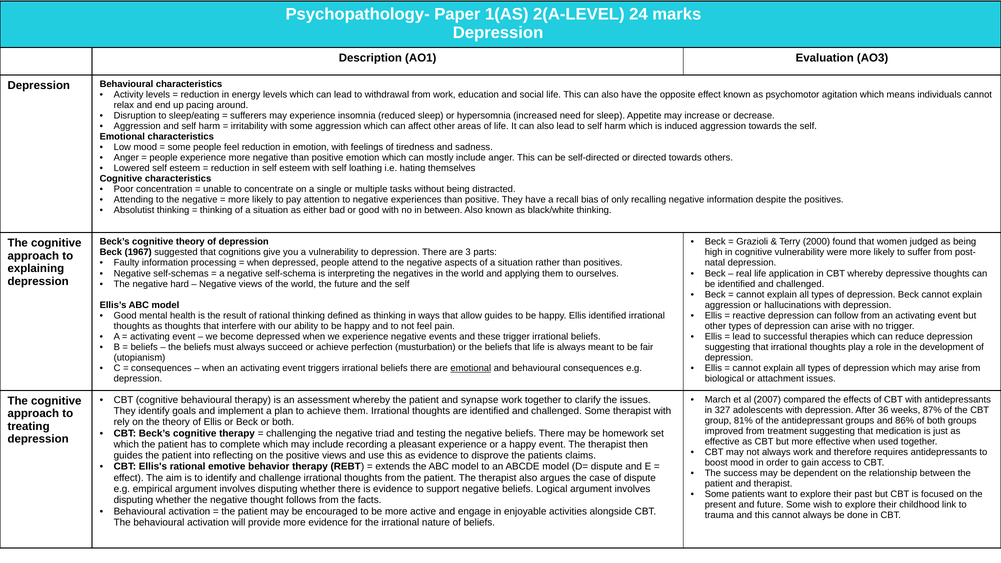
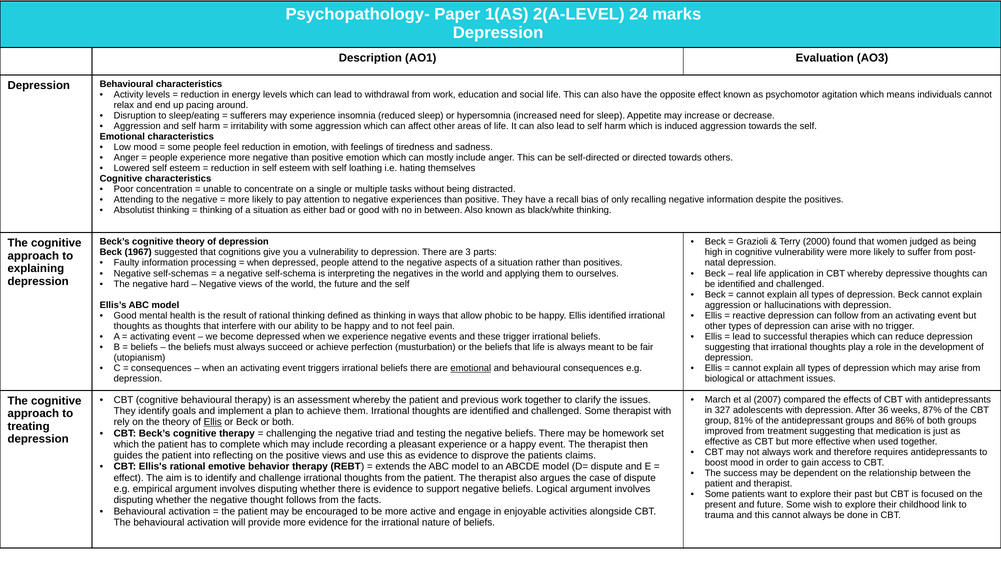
allow guides: guides -> phobic (499, 316)
synapse: synapse -> previous (480, 400)
Ellis underline: none -> present (213, 422)
